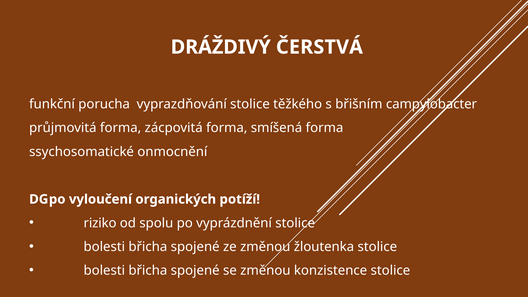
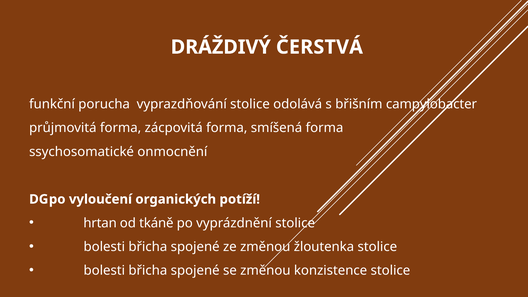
těžkého: těžkého -> odolává (298, 104)
riziko: riziko -> hrtan (100, 223)
spolu: spolu -> tkáně (156, 223)
